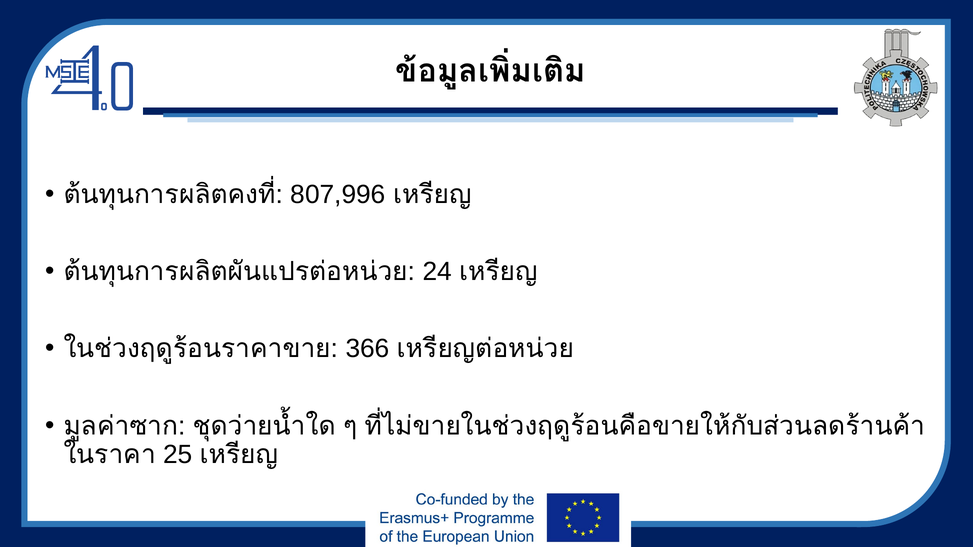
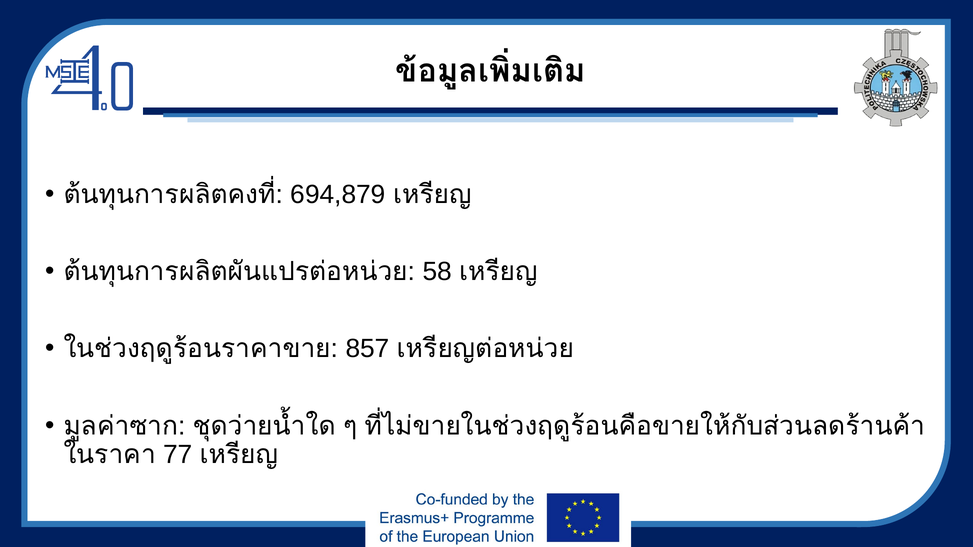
807,996: 807,996 -> 694,879 (338, 195)
24: 24 -> 58 (437, 272)
366: 366 -> 857 (368, 349)
25: 25 -> 77 (178, 455)
